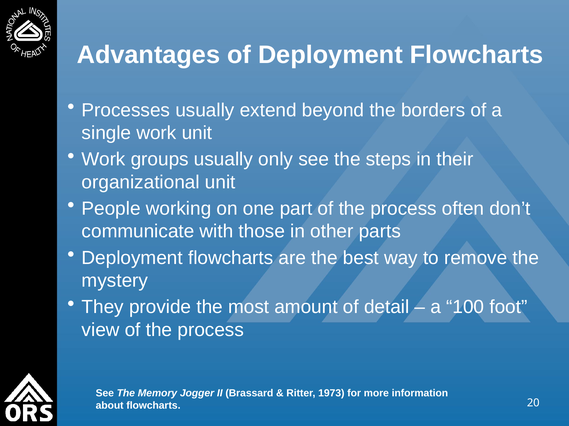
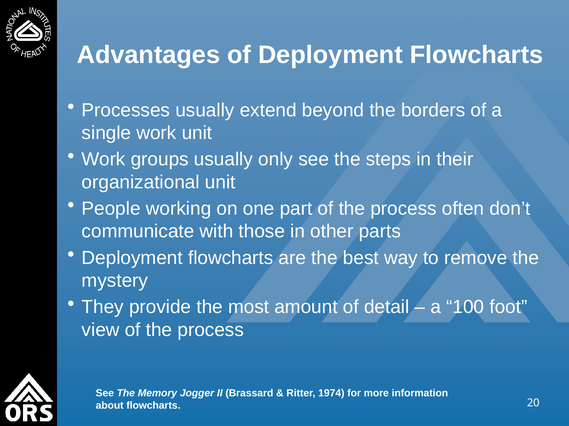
1973: 1973 -> 1974 (331, 394)
